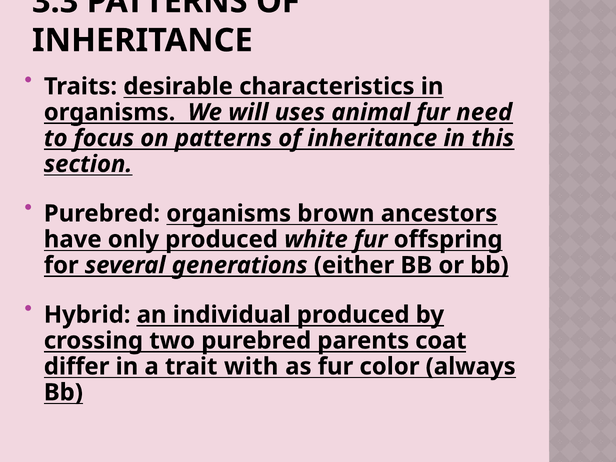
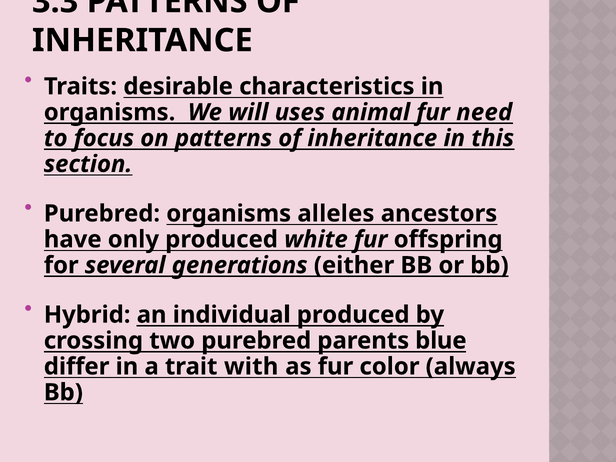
brown: brown -> alleles (336, 214)
coat: coat -> blue (441, 341)
